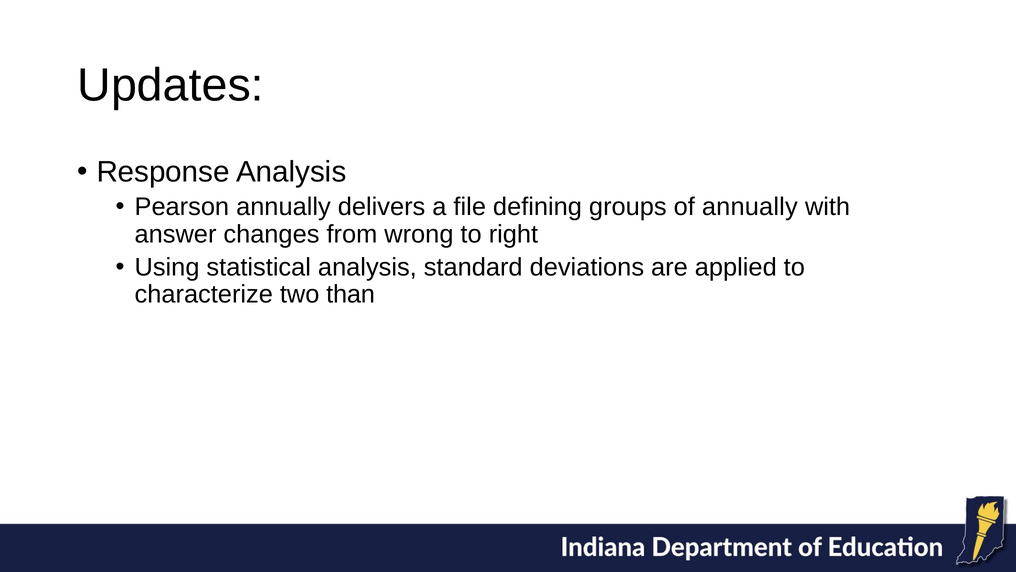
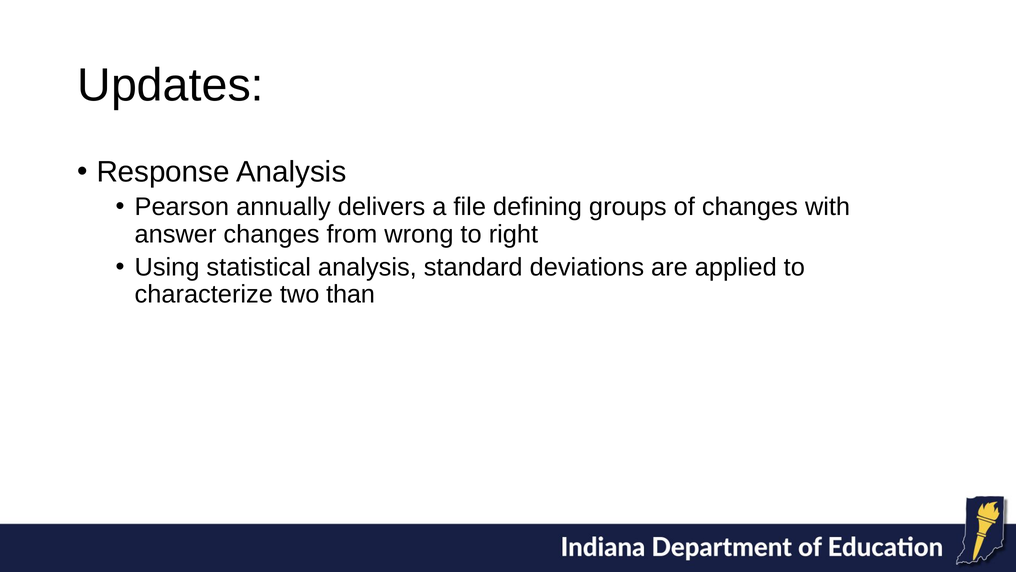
of annually: annually -> changes (750, 207)
